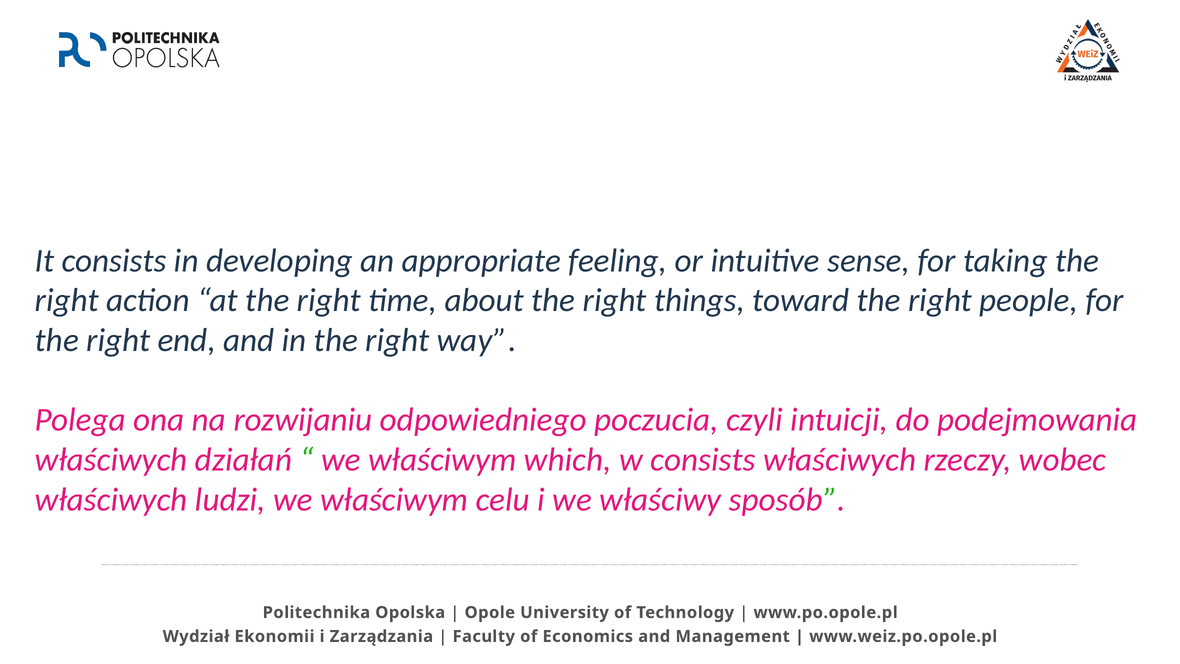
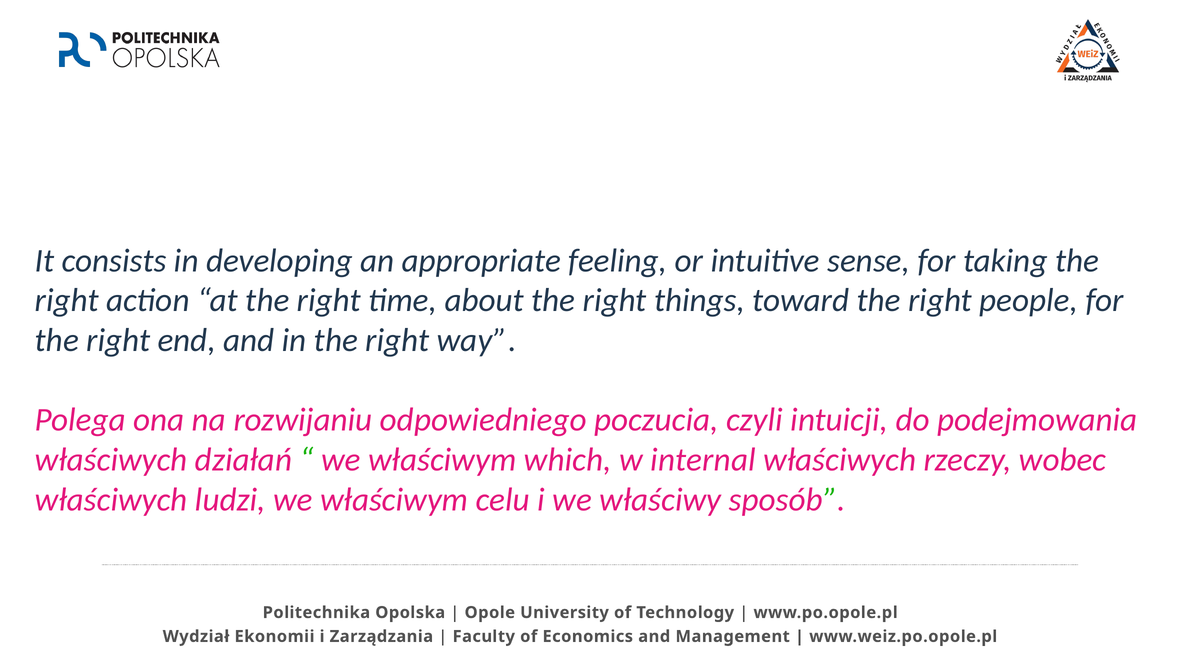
w consists: consists -> internal (703, 460)
